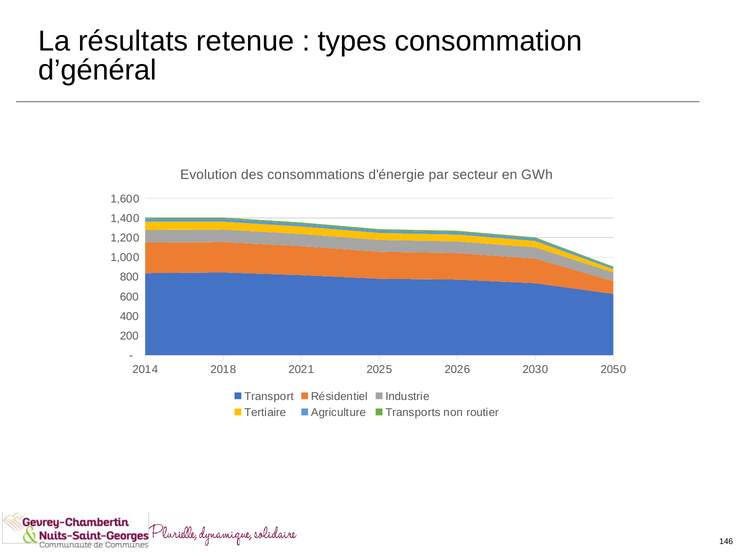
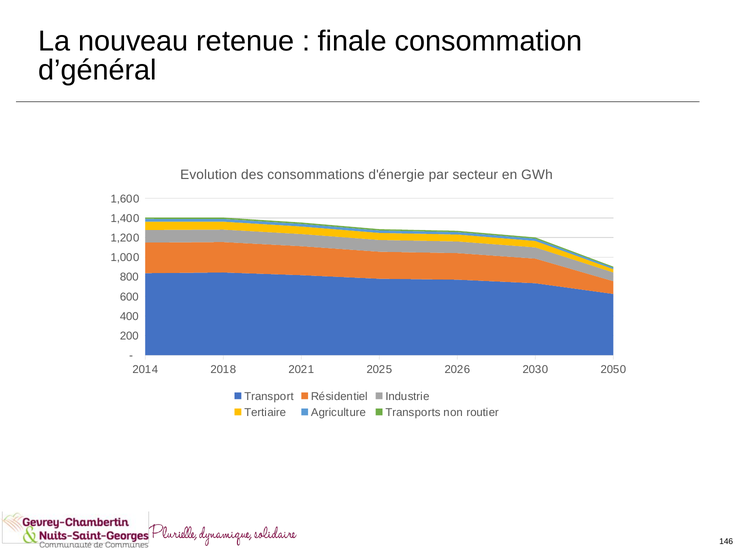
résultats: résultats -> nouveau (133, 41)
types: types -> finale (352, 41)
